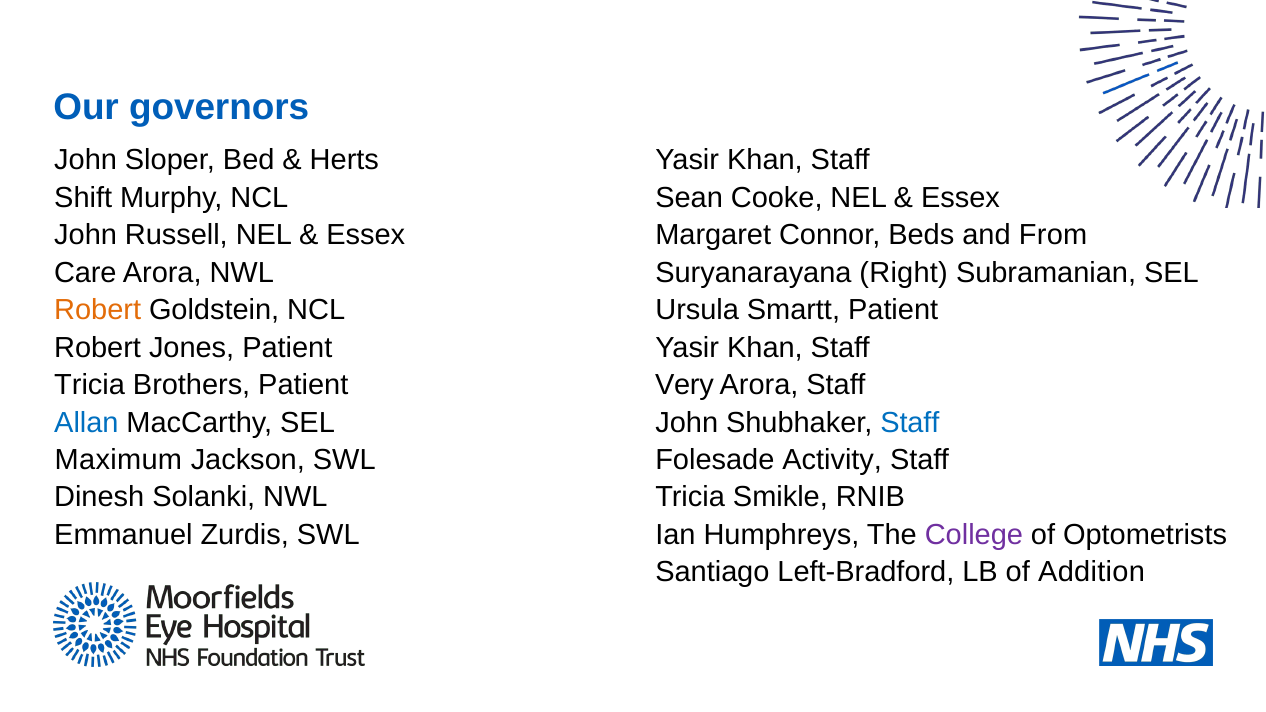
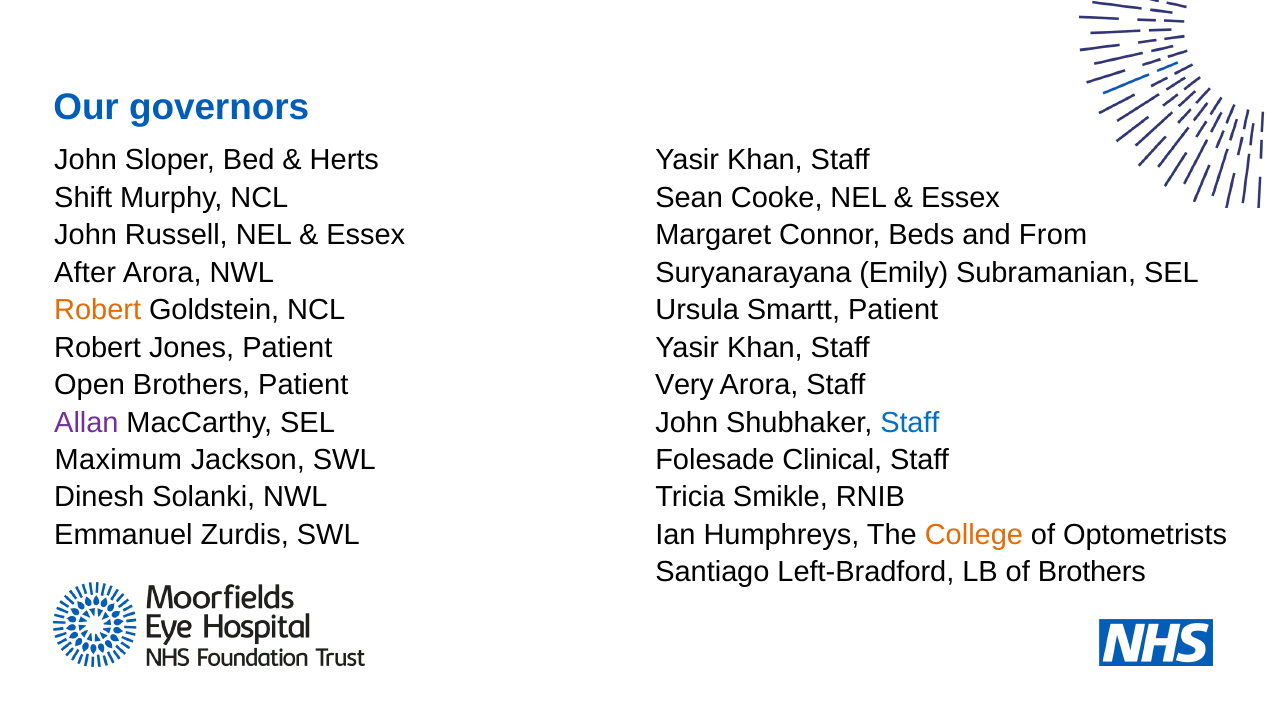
Care: Care -> After (85, 273)
Right: Right -> Emily (904, 273)
Tricia: Tricia -> Open (90, 385)
Allan colour: blue -> purple (86, 423)
Activity: Activity -> Clinical (832, 460)
College colour: purple -> orange (974, 535)
of Addition: Addition -> Brothers (1092, 572)
